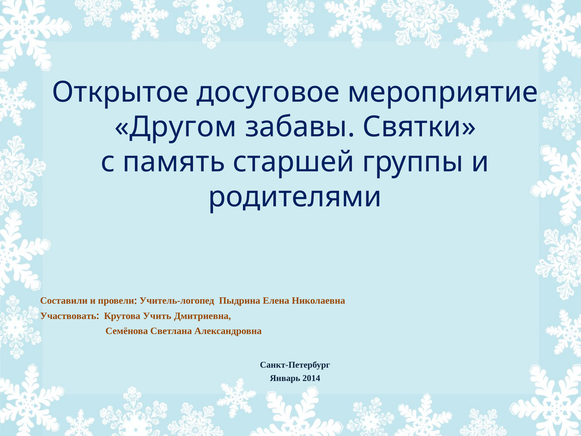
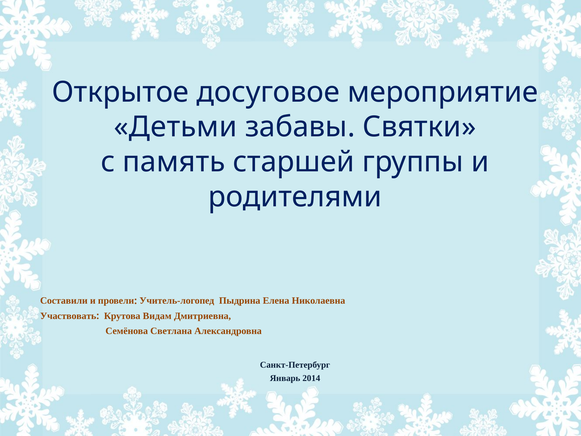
Другом: Другом -> Детьми (176, 127)
Учить: Учить -> Видам (157, 316)
